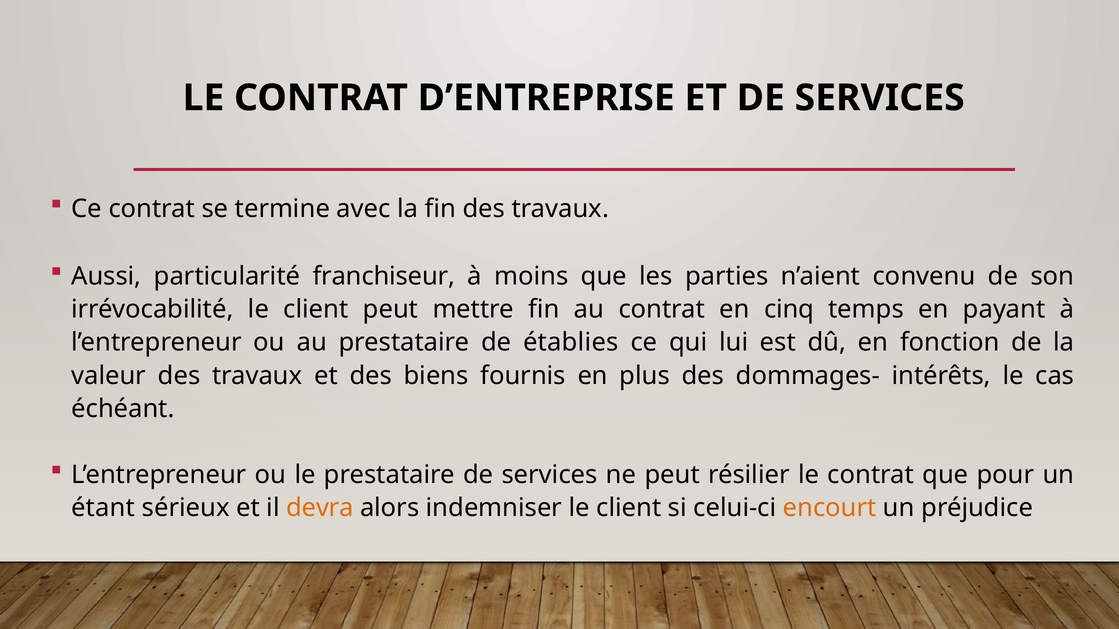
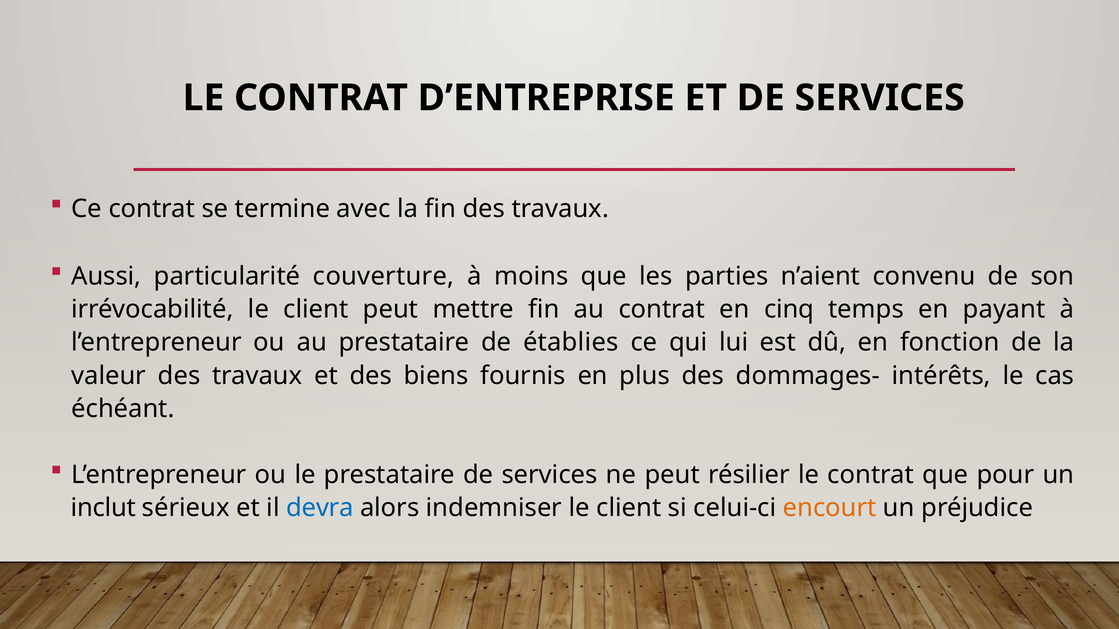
franchiseur: franchiseur -> couverture (384, 276)
étant: étant -> inclut (103, 508)
devra colour: orange -> blue (320, 508)
